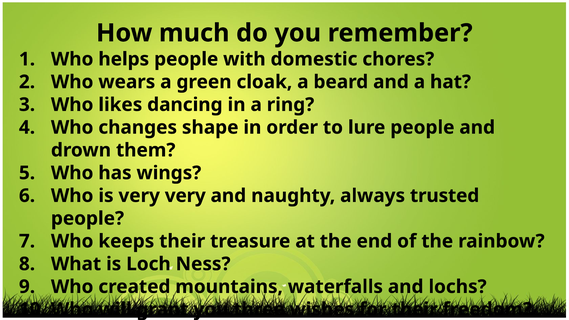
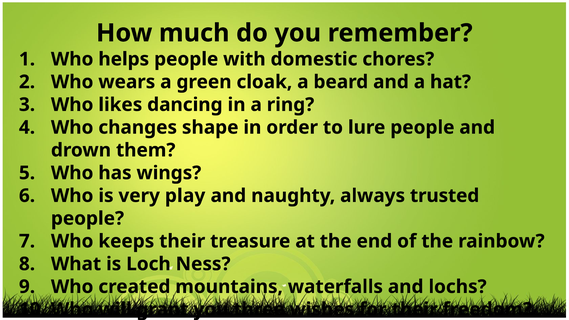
very very: very -> play (185, 196)
